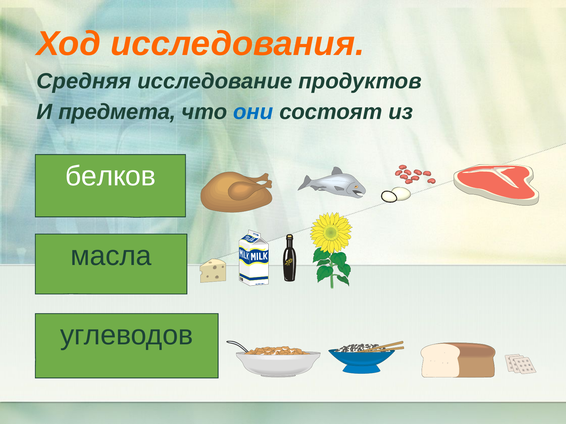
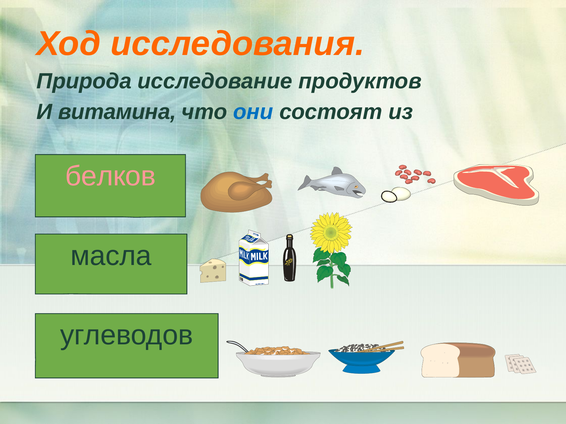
Средняя: Средняя -> Природа (84, 81)
предмета: предмета -> витамина (117, 112)
белков colour: white -> pink (110, 176)
